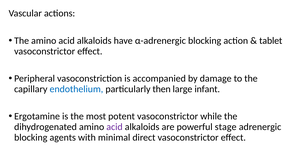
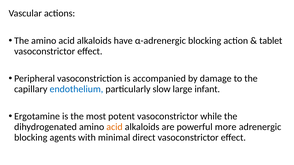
then: then -> slow (162, 89)
acid colour: purple -> orange (114, 127)
stage: stage -> more (226, 127)
